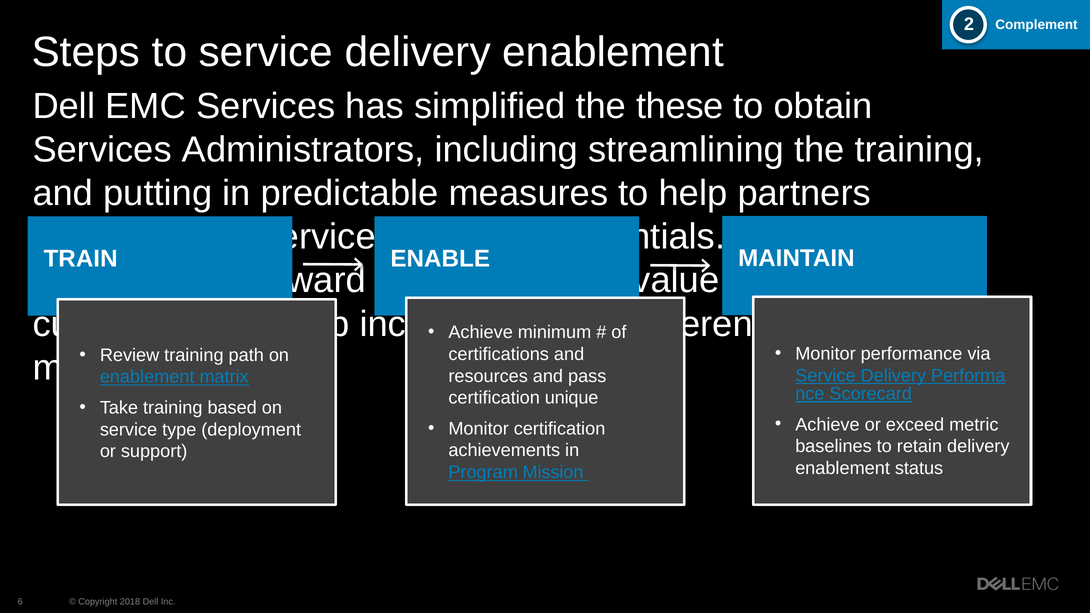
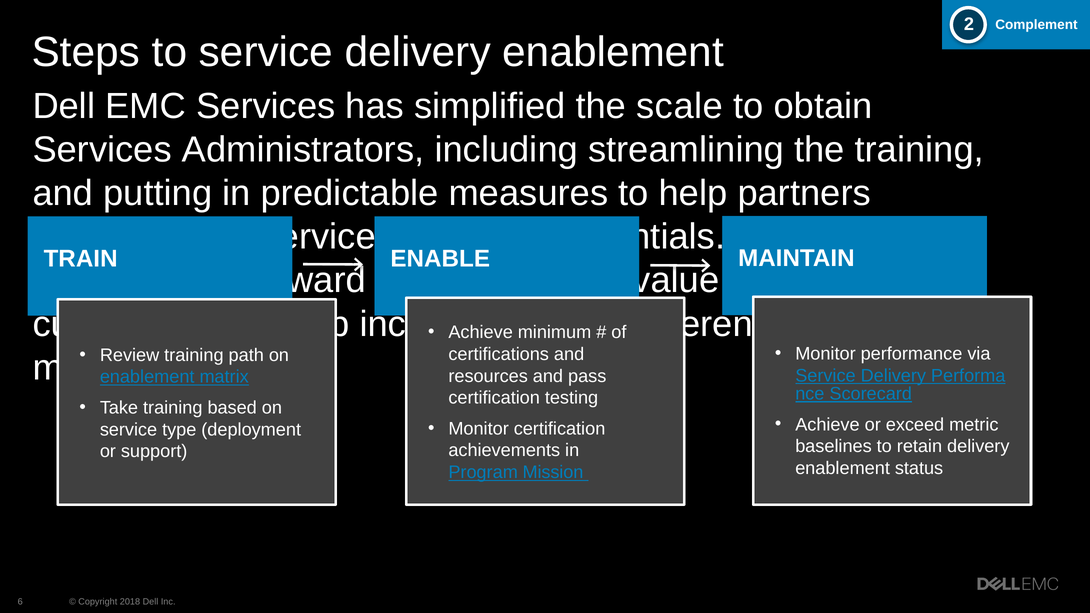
these: these -> scale (680, 106)
unique: unique -> testing (572, 398)
